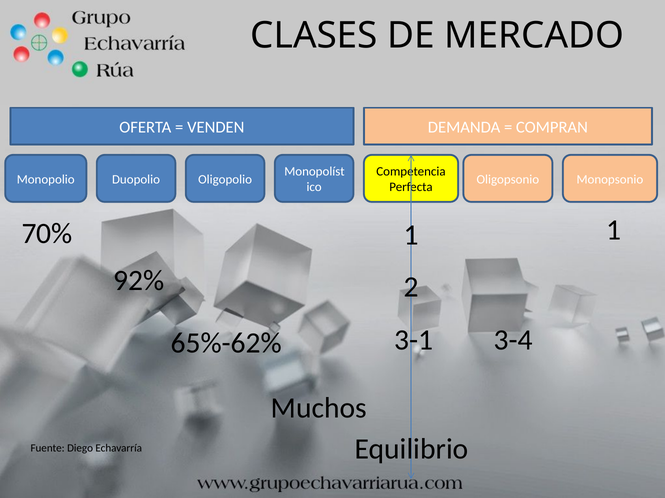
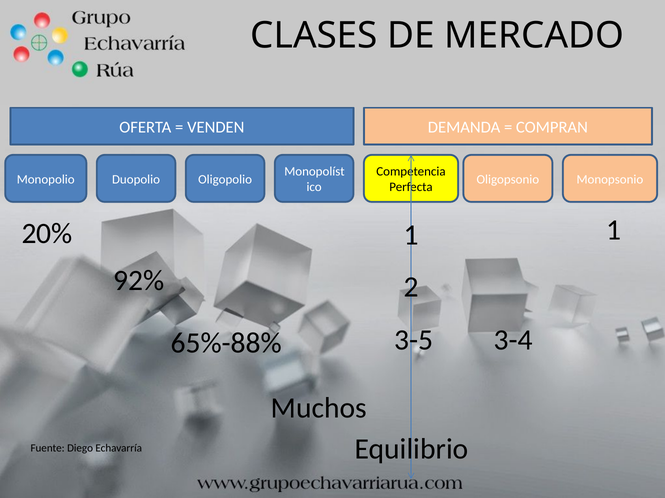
70%: 70% -> 20% (47, 234)
3-1: 3-1 -> 3-5 (414, 341)
65%-62%: 65%-62% -> 65%-88% (226, 344)
